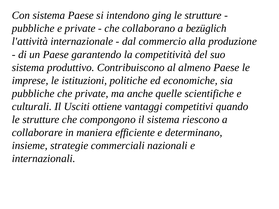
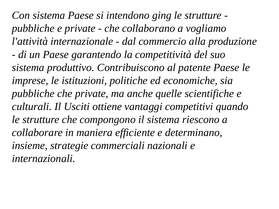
bezüglich: bezüglich -> vogliamo (206, 28)
almeno: almeno -> patente (195, 68)
